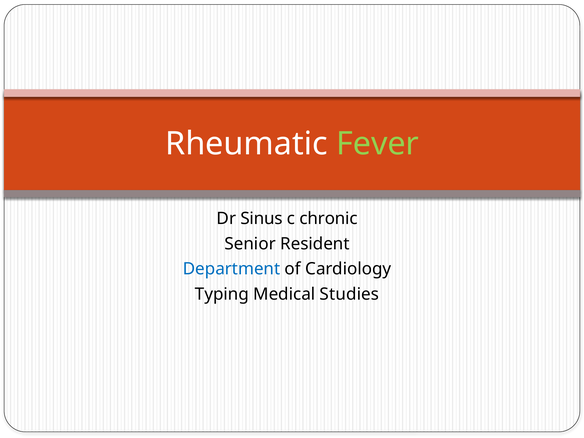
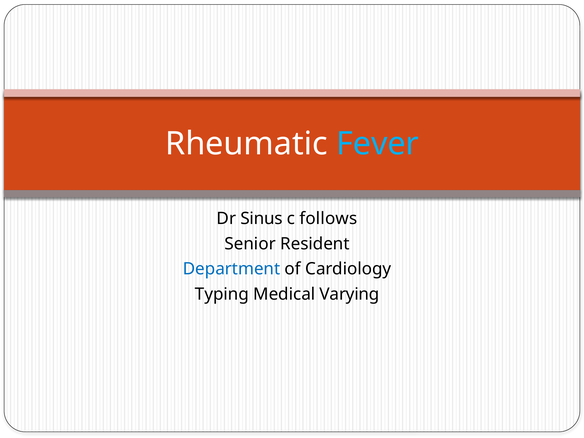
Fever colour: light green -> light blue (378, 144)
chronic: chronic -> follows (328, 219)
Studies: Studies -> Varying (350, 294)
